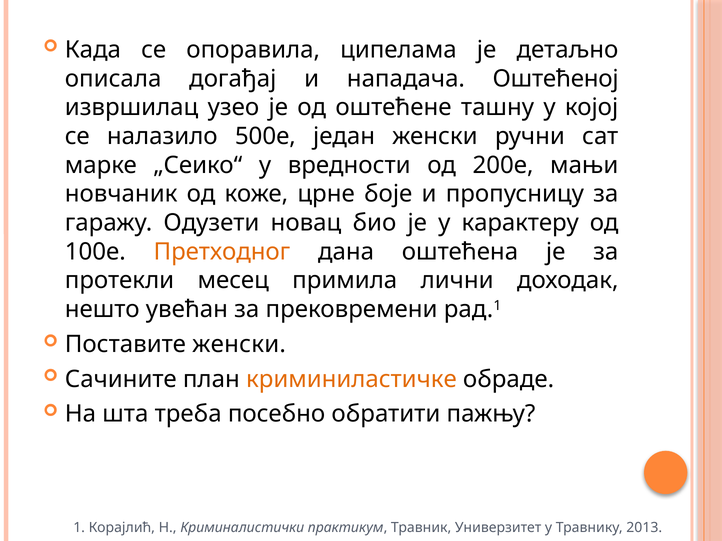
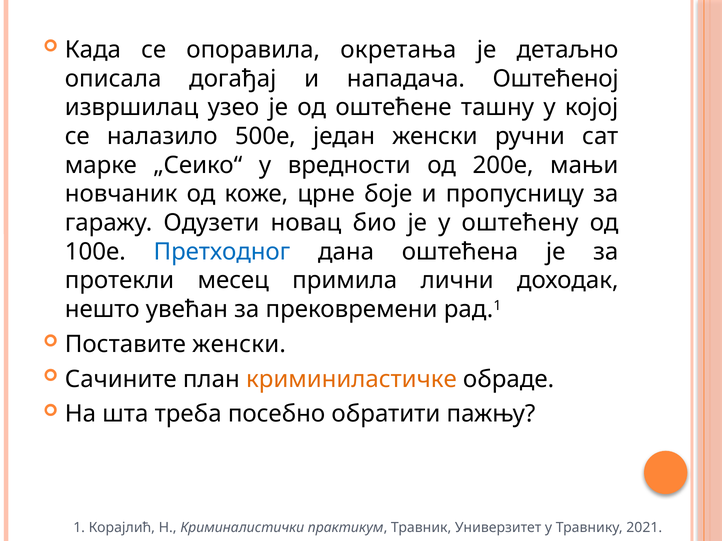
ципелама: ципелама -> окретања (398, 50)
карактеру: карактеру -> оштећену (520, 223)
Претходног colour: orange -> blue (222, 252)
2013: 2013 -> 2021 (644, 528)
